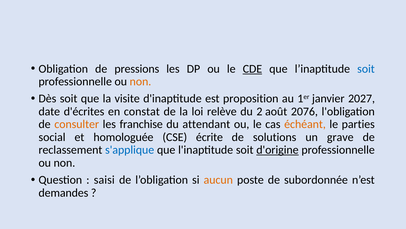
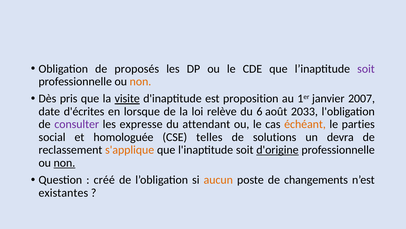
pressions: pressions -> proposés (137, 69)
CDE underline: present -> none (252, 69)
soit colour: blue -> purple (366, 69)
Dès soit: soit -> pris (69, 98)
visite underline: none -> present (127, 98)
2027: 2027 -> 2007 (362, 98)
constat: constat -> lorsque (142, 111)
2: 2 -> 6 (259, 111)
2076: 2076 -> 2033 (304, 111)
consulter colour: orange -> purple (77, 124)
franchise: franchise -> expresse (141, 124)
écrite: écrite -> telles (209, 137)
grave: grave -> devra (340, 137)
s'applique colour: blue -> orange (130, 150)
non underline: none -> present (64, 162)
saisi: saisi -> créé (104, 179)
subordonnée: subordonnée -> changements (316, 179)
demandes: demandes -> existantes (63, 192)
